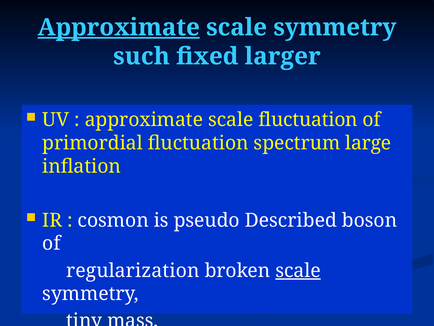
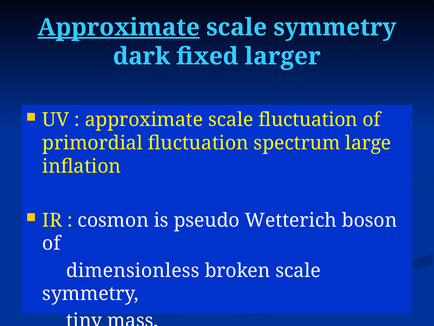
such: such -> dark (142, 56)
Described: Described -> Wetterich (291, 220)
regularization: regularization -> dimensionless (133, 270)
scale underline: present -> none (298, 270)
